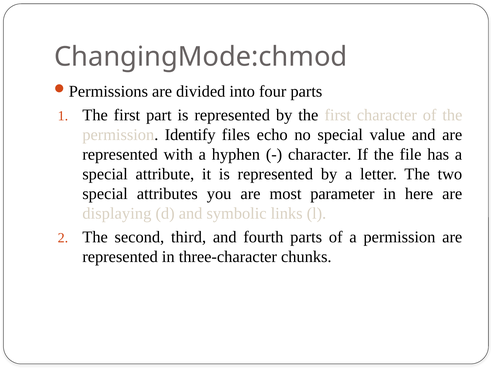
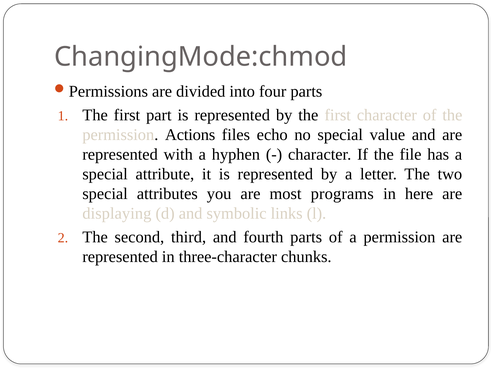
Identify: Identify -> Actions (190, 135)
parameter: parameter -> programs (342, 194)
